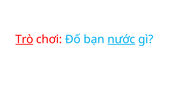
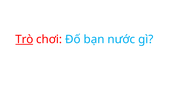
nước underline: present -> none (121, 39)
